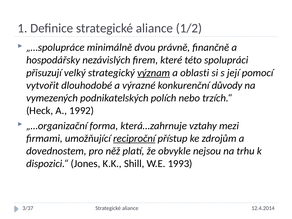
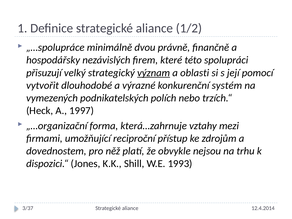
důvody: důvody -> systém (227, 85)
1992: 1992 -> 1997 (82, 111)
reciproční underline: present -> none (134, 138)
